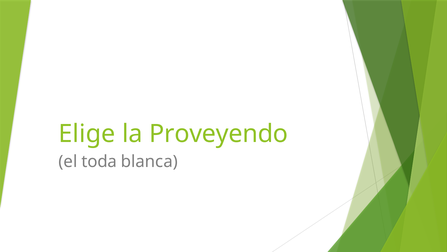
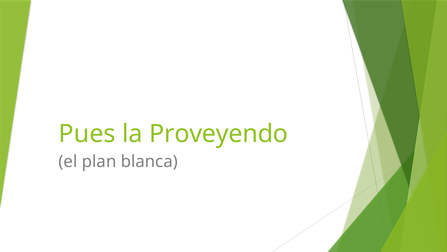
Elige: Elige -> Pues (87, 133)
toda: toda -> plan (99, 161)
